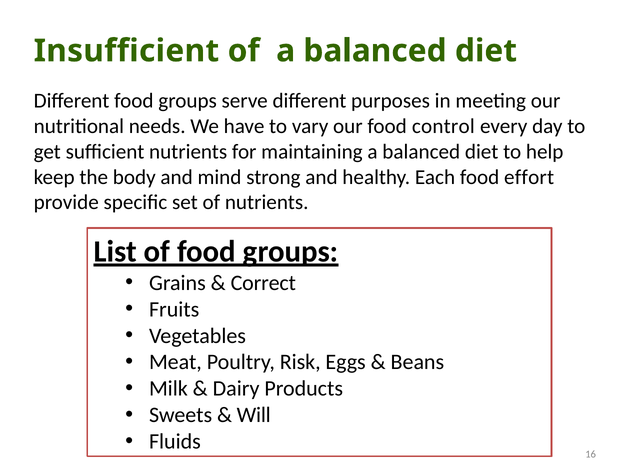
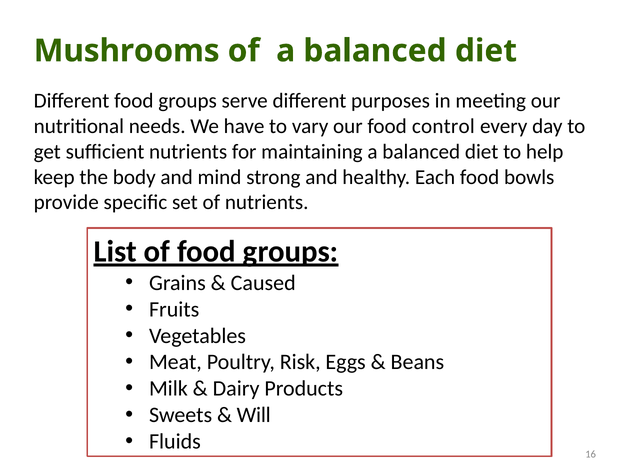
Insufficient: Insufficient -> Mushrooms (127, 51)
effort: effort -> bowls (529, 177)
Correct: Correct -> Caused (263, 283)
